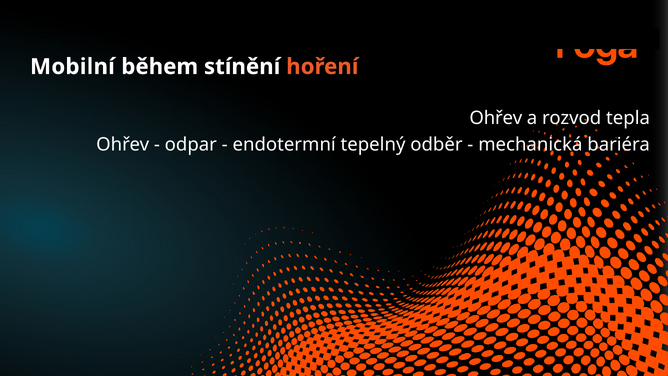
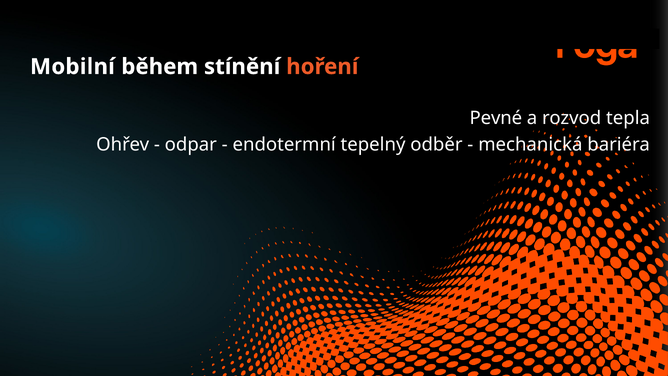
Ohřev: Ohřev -> Pevné (496, 118)
